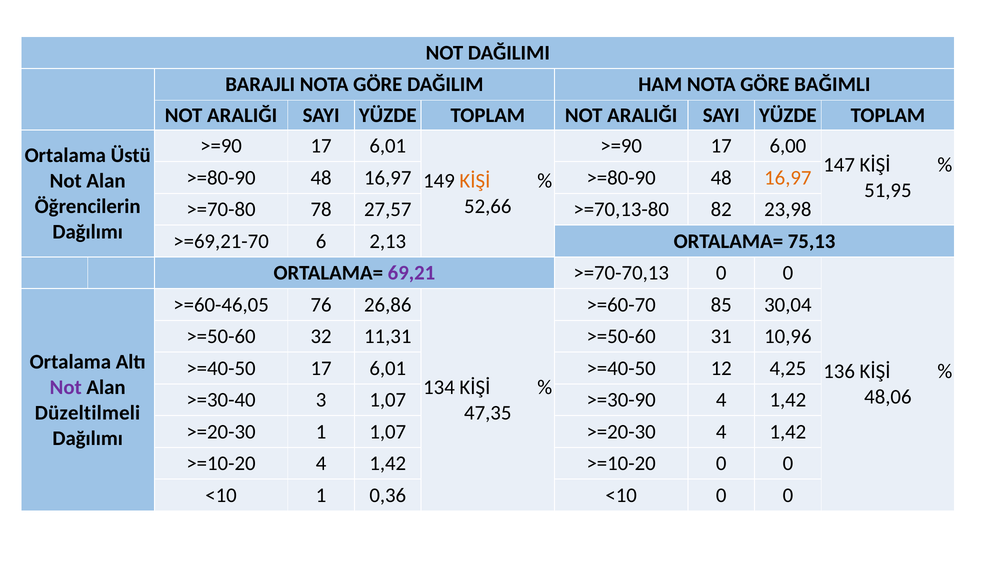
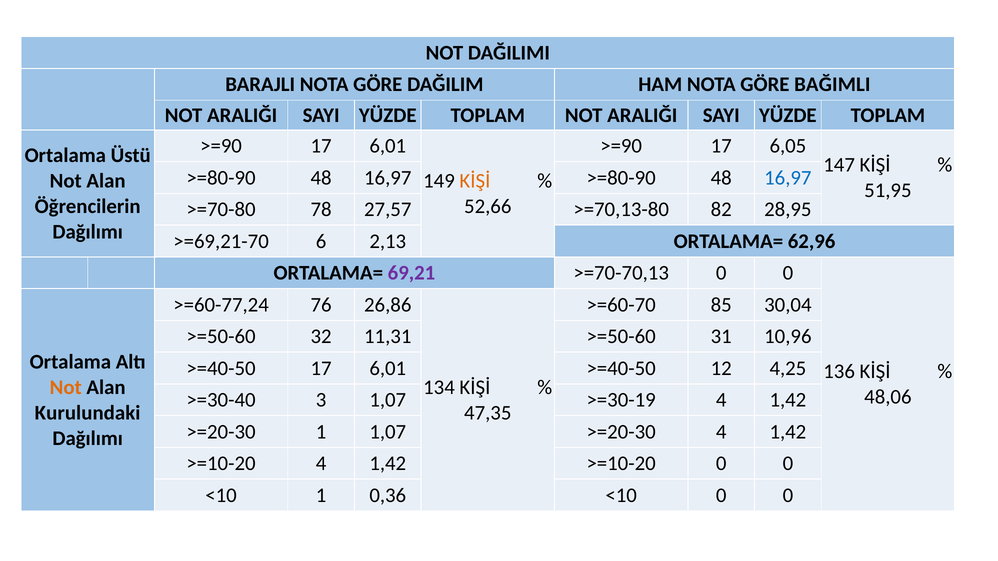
6,00: 6,00 -> 6,05 (788, 146)
16,97 colour: orange -> blue (788, 178)
23,98: 23,98 -> 28,95 (788, 210)
75,13: 75,13 -> 62,96 (812, 241)
>=60-46,05: >=60-46,05 -> >=60-77,24 (221, 305)
Not colour: purple -> orange (66, 388)
>=30-90: >=30-90 -> >=30-19 (621, 400)
Düzeltilmeli: Düzeltilmeli -> Kurulundaki (88, 413)
